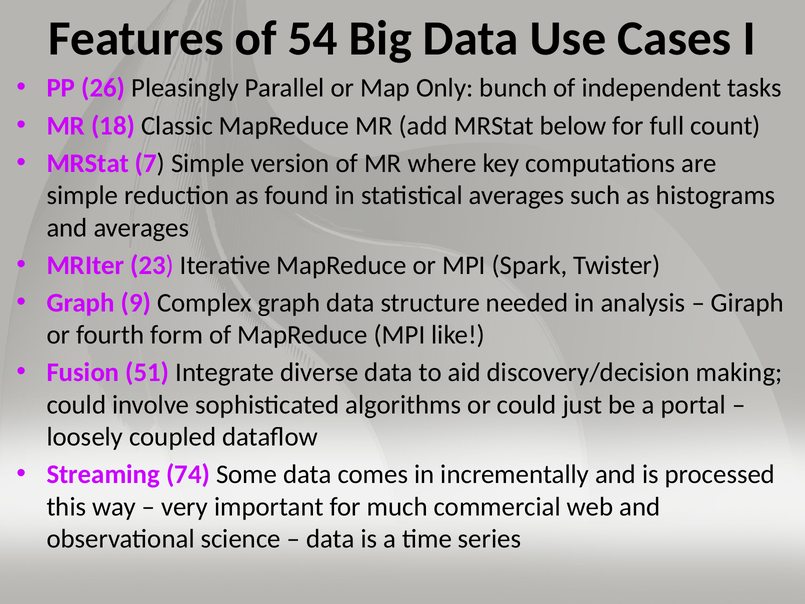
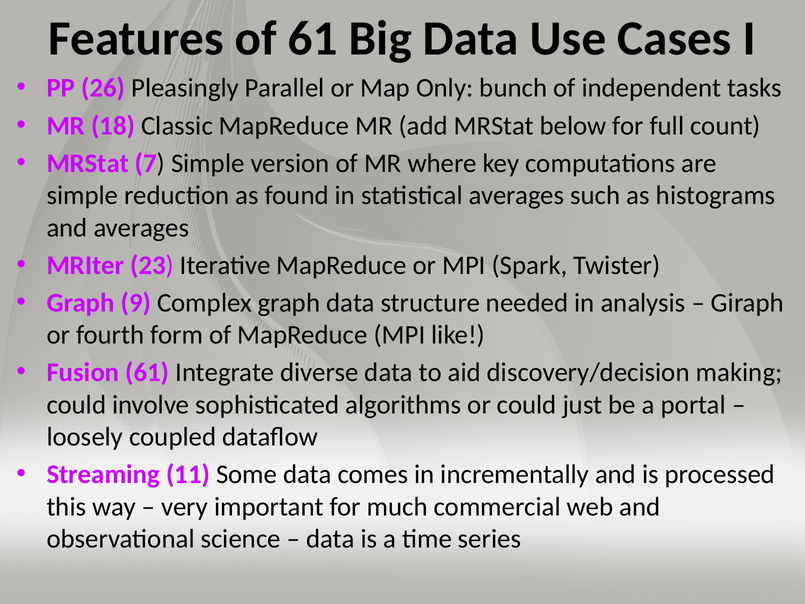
of 54: 54 -> 61 (313, 39)
Fusion 51: 51 -> 61 (147, 372)
74: 74 -> 11 (188, 474)
